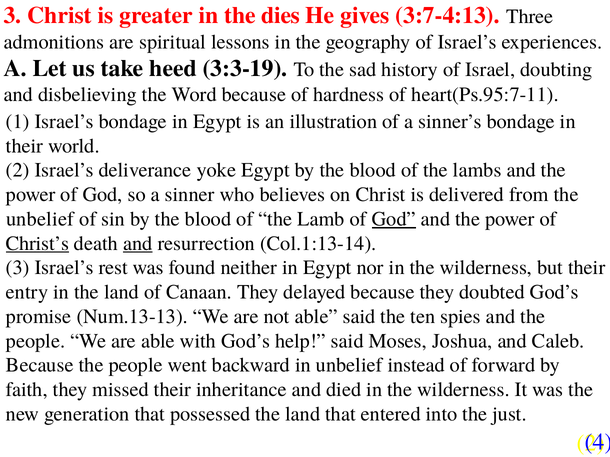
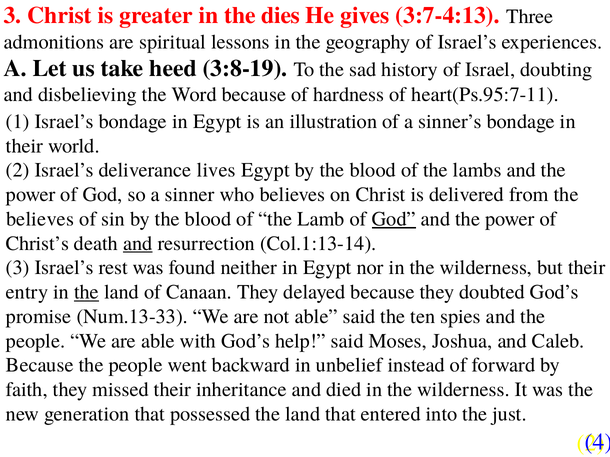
3:3-19: 3:3-19 -> 3:8-19 (245, 69)
yoke: yoke -> lives (216, 170)
unbelief: unbelief -> believes (40, 219)
Christ’s underline: present -> none (38, 244)
the underline: none -> present (87, 292)
Num.13-13: Num.13-13 -> Num.13-33 (132, 317)
